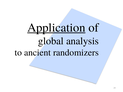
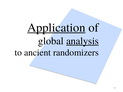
analysis underline: none -> present (82, 41)
